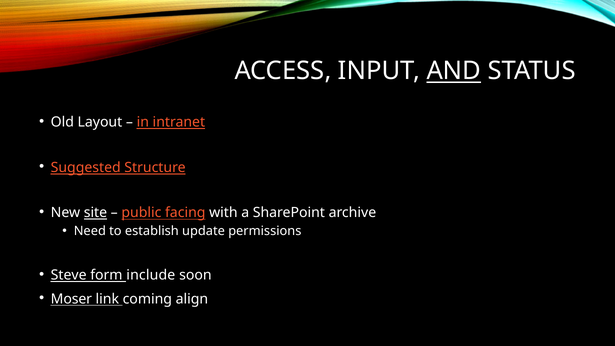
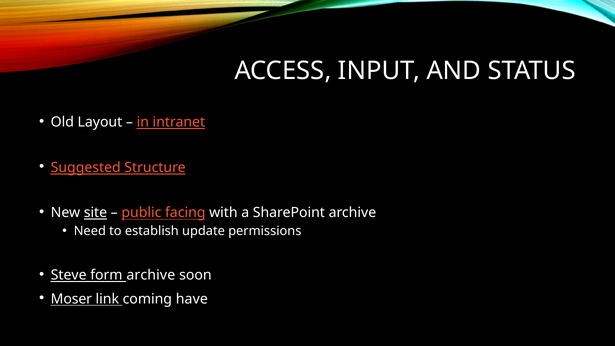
AND underline: present -> none (454, 71)
form include: include -> archive (151, 275)
align: align -> have (192, 299)
